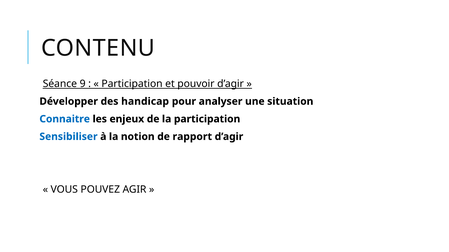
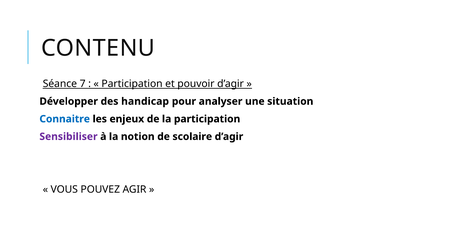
9: 9 -> 7 (83, 84)
Sensibiliser colour: blue -> purple (68, 137)
rapport: rapport -> scolaire (192, 137)
